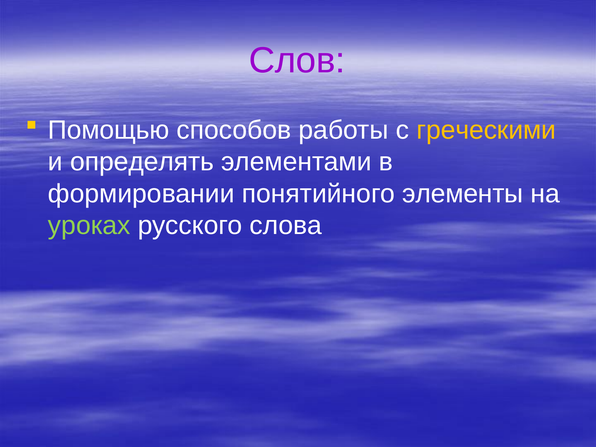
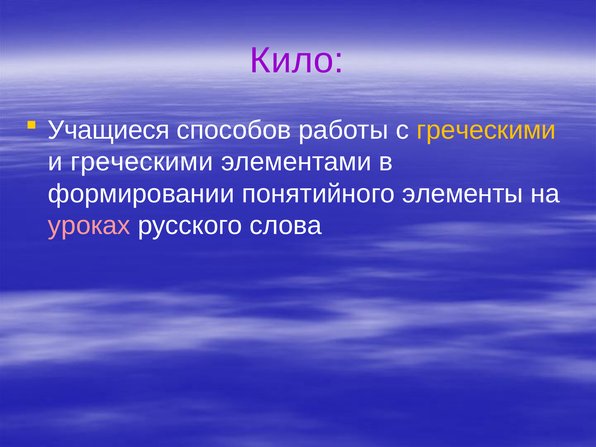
Слов: Слов -> Кило (297, 61)
Помощью: Помощью -> Учащиеся (109, 130)
и определять: определять -> греческими (142, 162)
уроках colour: light green -> pink (89, 225)
